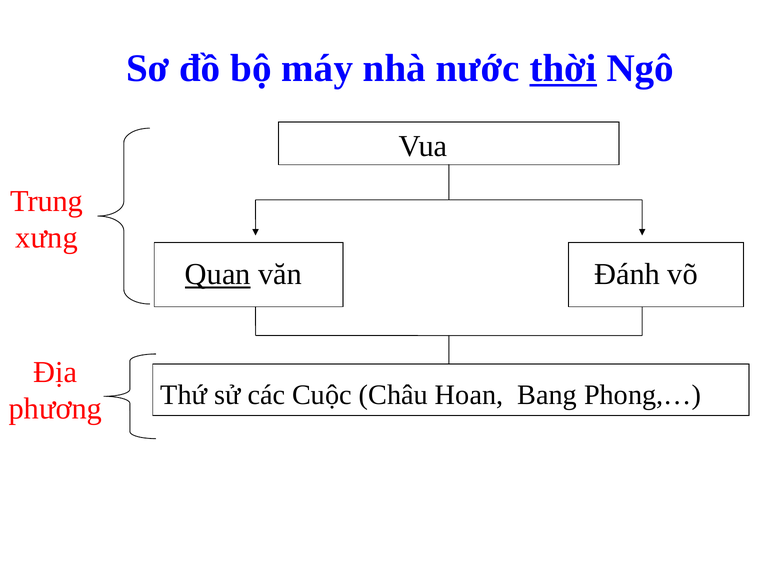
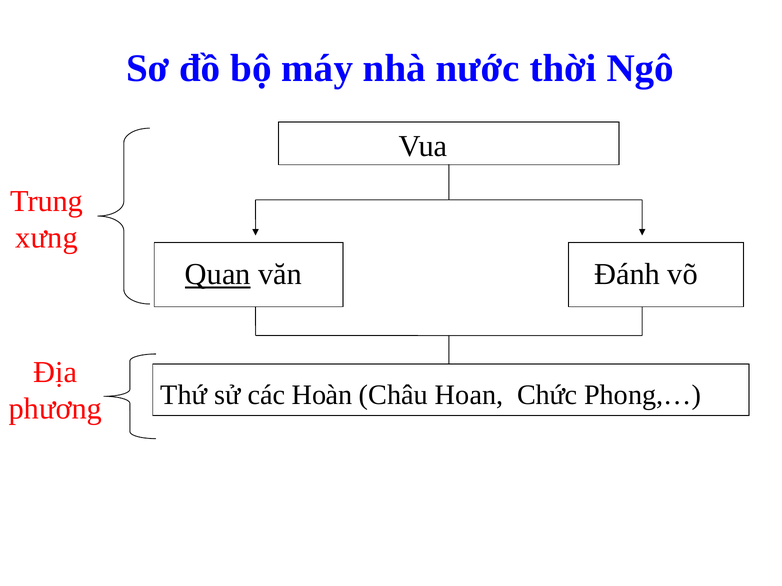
thời underline: present -> none (563, 68)
Cuộc: Cuộc -> Hoàn (322, 395)
Bang: Bang -> Chức (547, 395)
